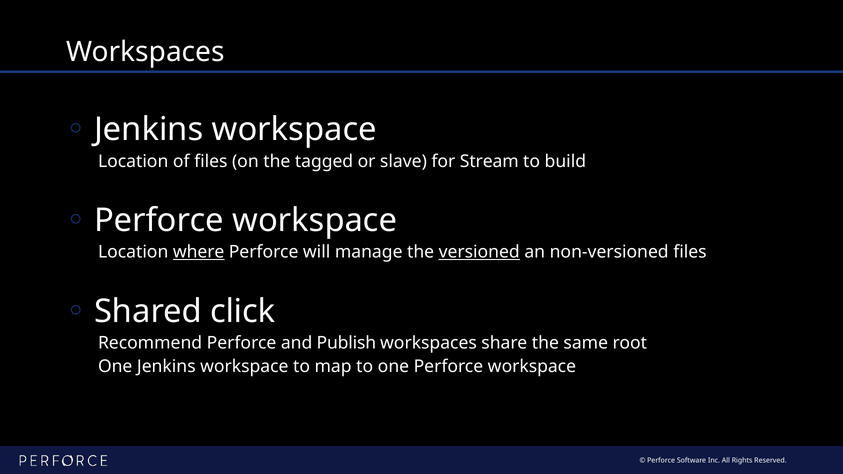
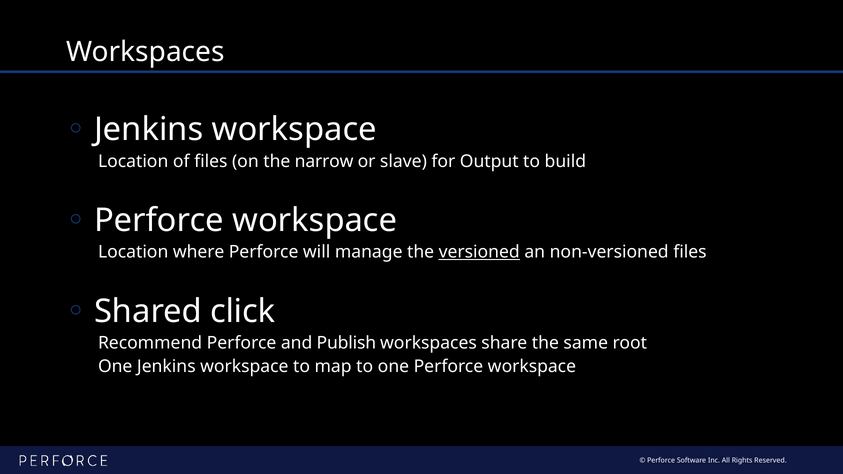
tagged: tagged -> narrow (324, 161)
Stream: Stream -> Output (489, 161)
where underline: present -> none (199, 252)
